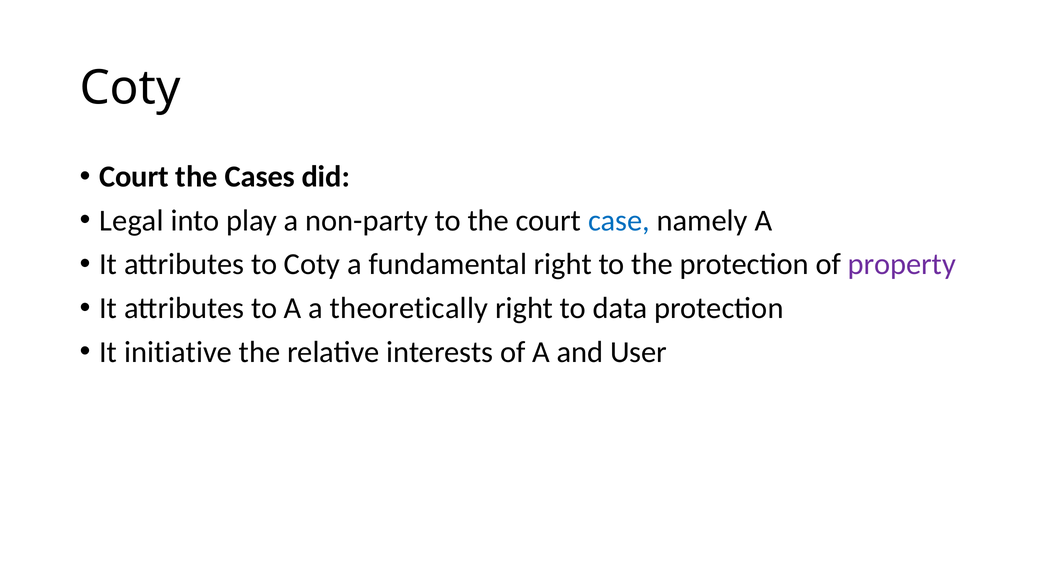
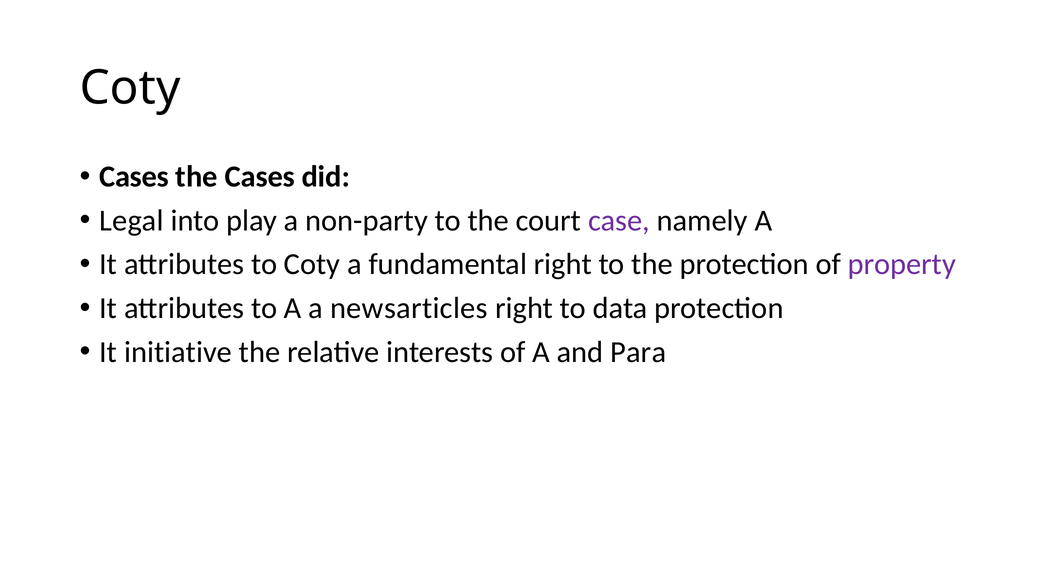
Court: Court -> Cases (134, 177)
case colour: blue -> purple (619, 221)
theoretically: theoretically -> newsarticles (409, 308)
User: User -> Para (638, 352)
